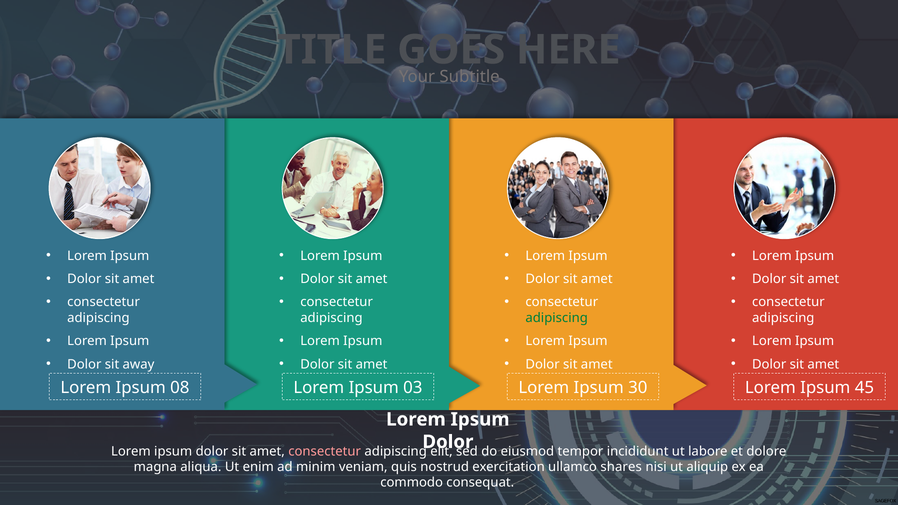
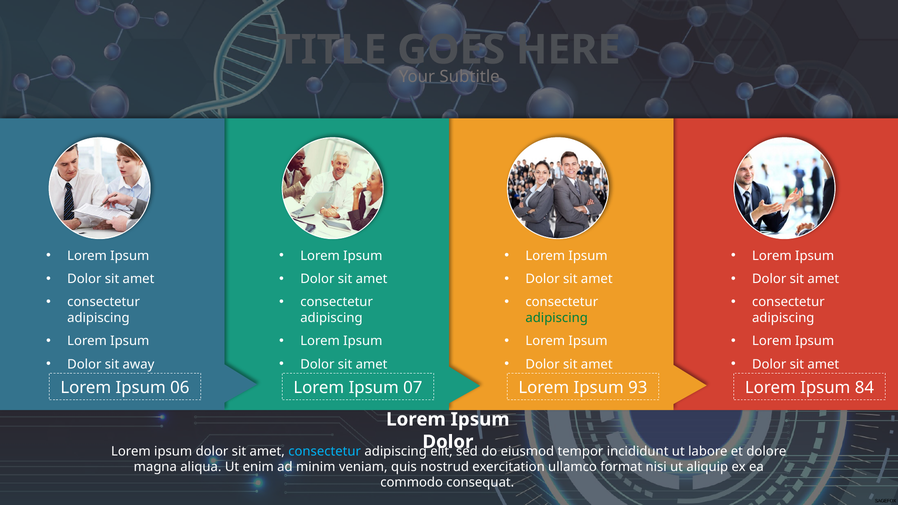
08: 08 -> 06 (180, 388)
03: 03 -> 07 (413, 388)
30: 30 -> 93 (638, 388)
45: 45 -> 84 (864, 388)
consectetur colour: pink -> light blue (325, 451)
shares: shares -> format (621, 467)
